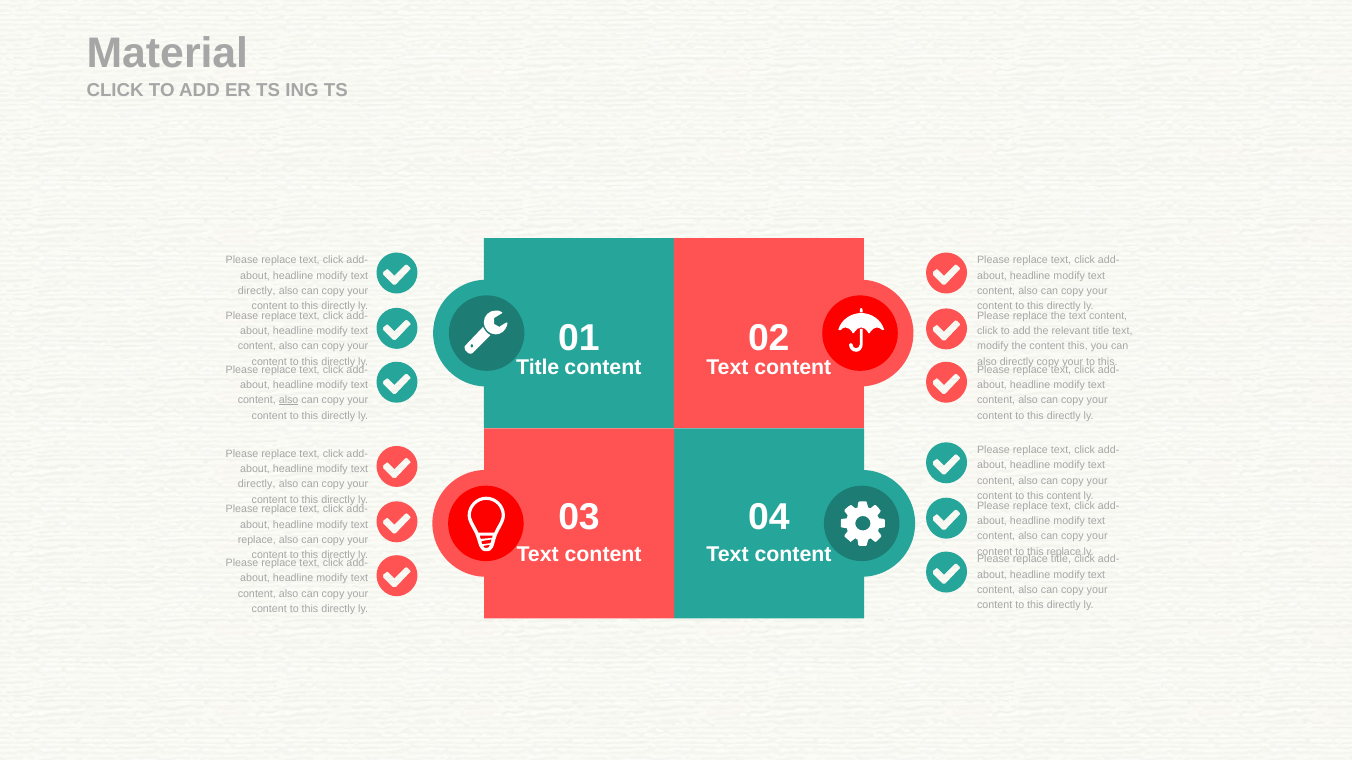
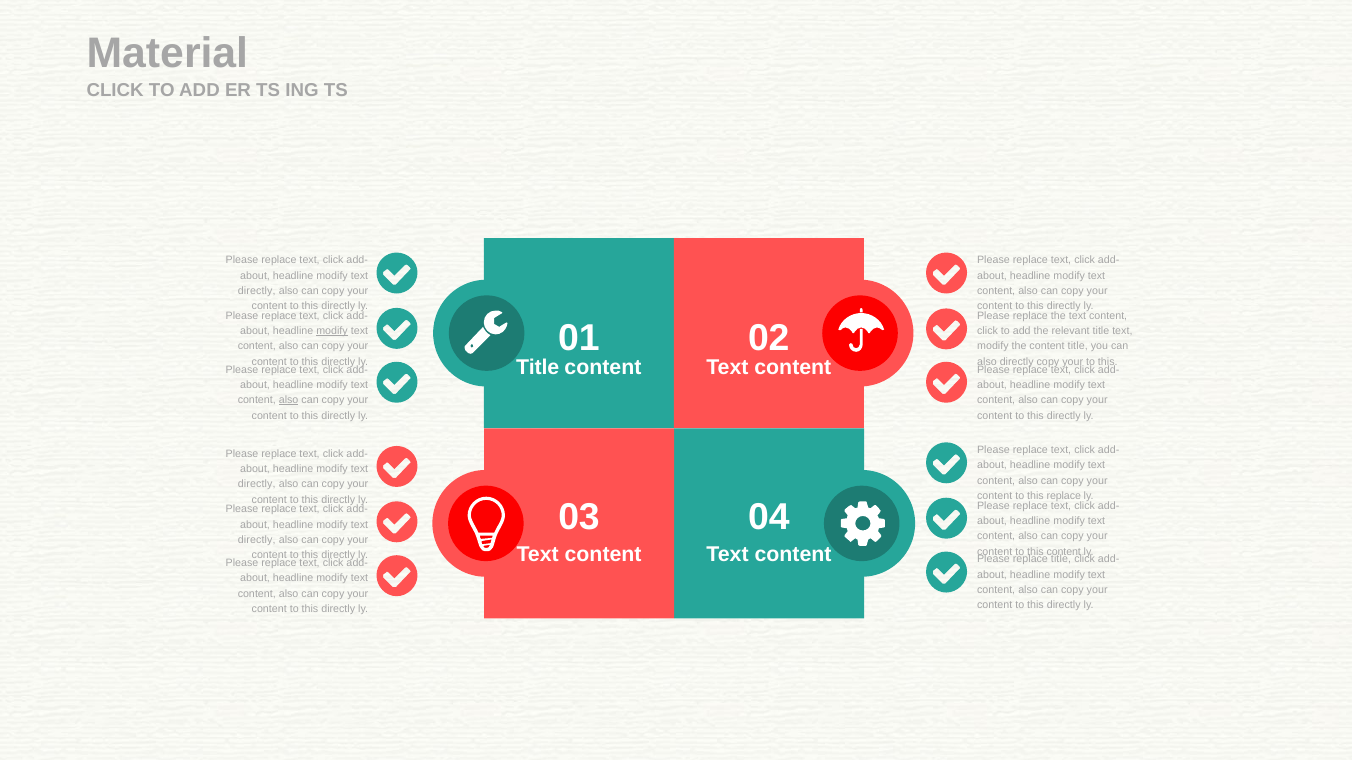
modify underline: none -> present (332, 331)
content this: this -> title (1078, 347)
this content: content -> replace (1064, 496)
replace: replace -> directly (257, 540)
this replace: replace -> content (1064, 552)
